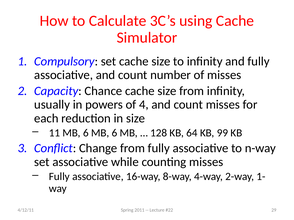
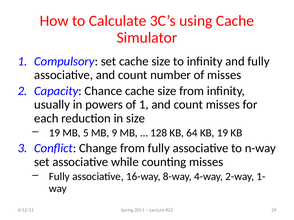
of 4: 4 -> 1 (144, 105)
11: 11 -> 19 (54, 133)
6: 6 -> 5 (86, 133)
6: 6 -> 9 (114, 133)
KB 99: 99 -> 19 (222, 133)
